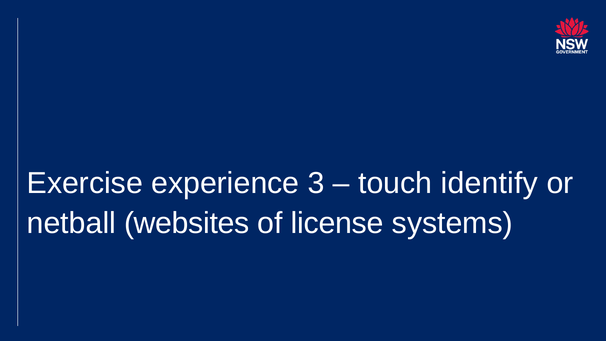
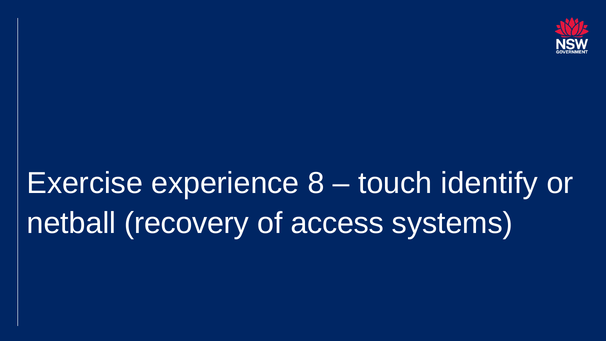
3: 3 -> 8 (316, 183)
websites: websites -> recovery (187, 223)
license: license -> access (337, 223)
